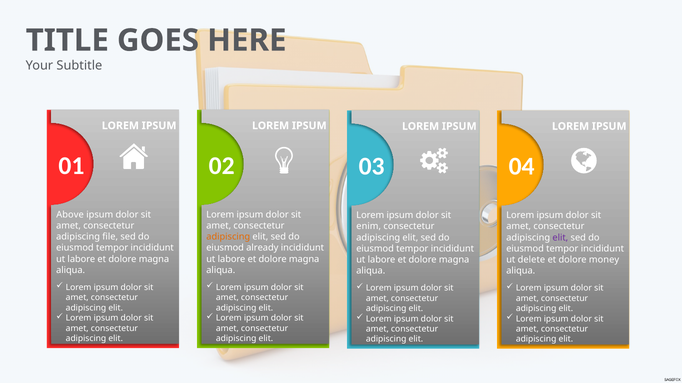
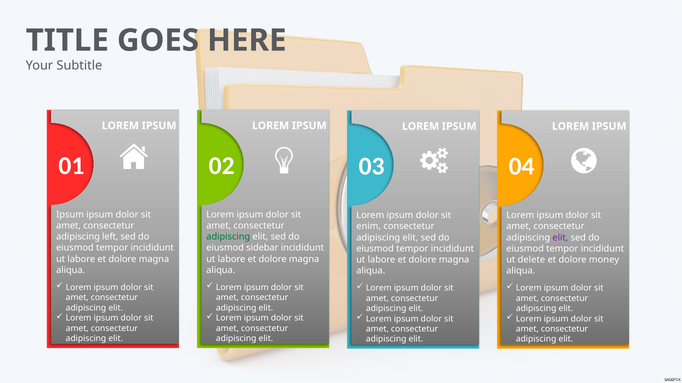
Above: Above -> Ipsum (70, 215)
file: file -> left (110, 237)
adipiscing colour: orange -> green (228, 237)
already: already -> sidebar (262, 248)
